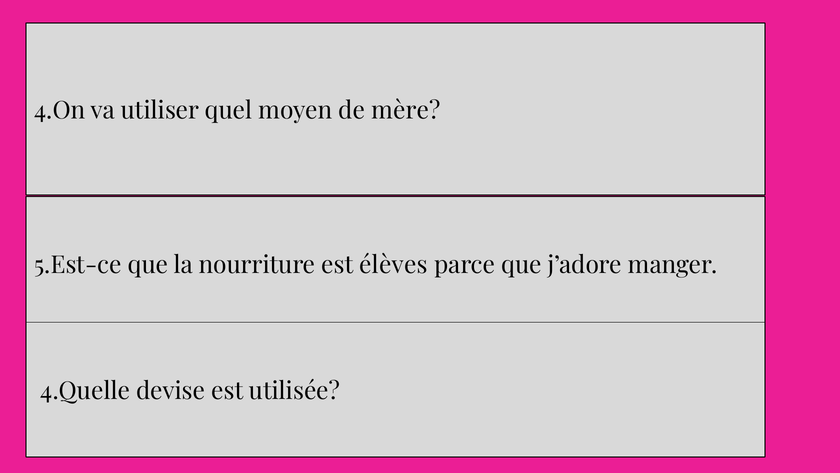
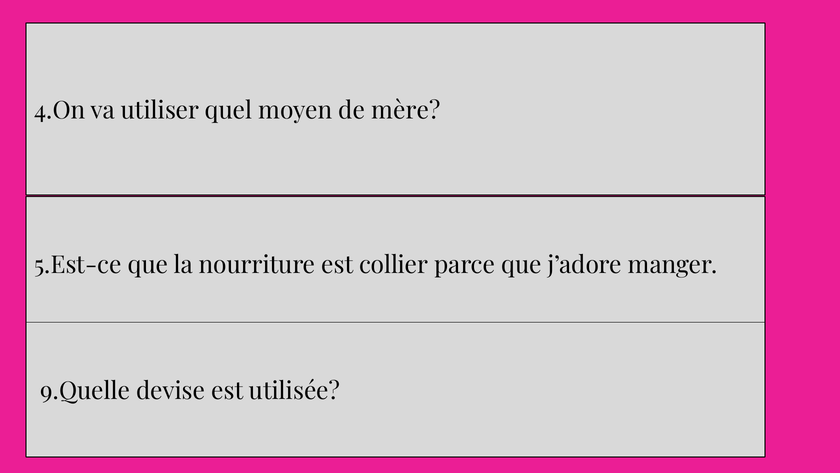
élèves: élèves -> collier (394, 265)
4.Quelle: 4.Quelle -> 9.Quelle (85, 391)
